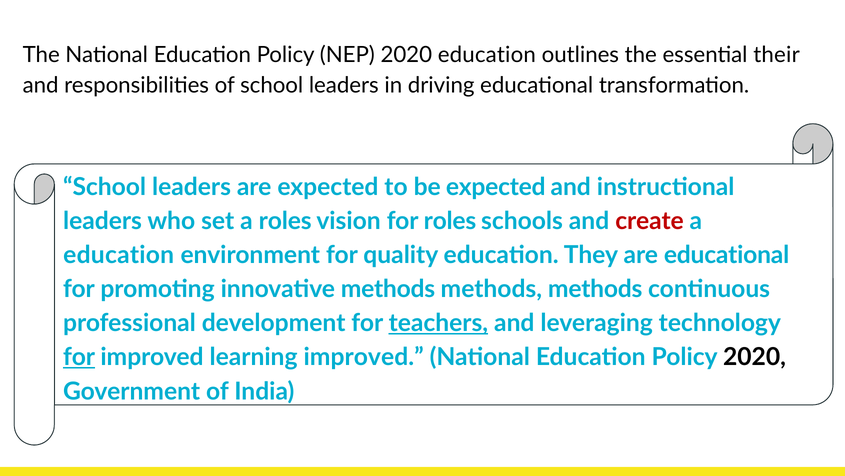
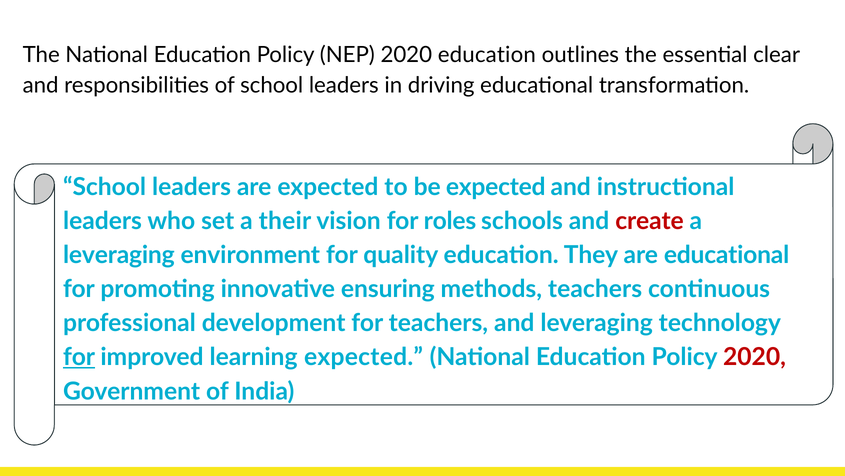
their: their -> clear (777, 55)
a roles: roles -> their (285, 221)
education: education -> leveraging (119, 255)
innovative methods: methods -> ensuring (388, 289)
methods: methods -> teachers (595, 289)
teachers underline: present -> none (438, 323)
learning improved: improved -> expected (364, 357)
2020 colour: black -> red (754, 357)
